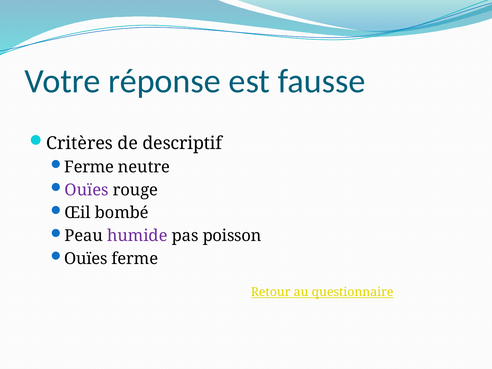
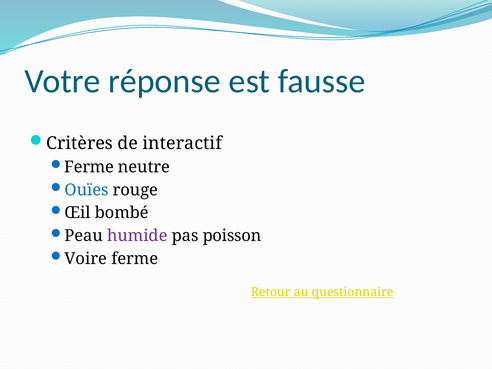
descriptif: descriptif -> interactif (182, 143)
Ouïes colour: purple -> blue (87, 190)
Ouïes: Ouïes -> Voire (86, 259)
